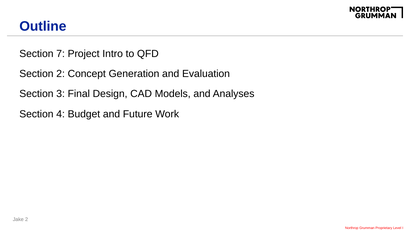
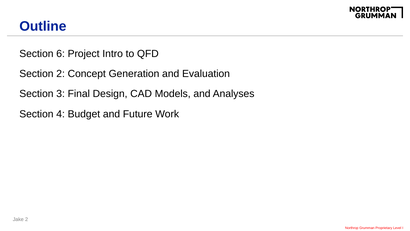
7: 7 -> 6 (61, 54)
